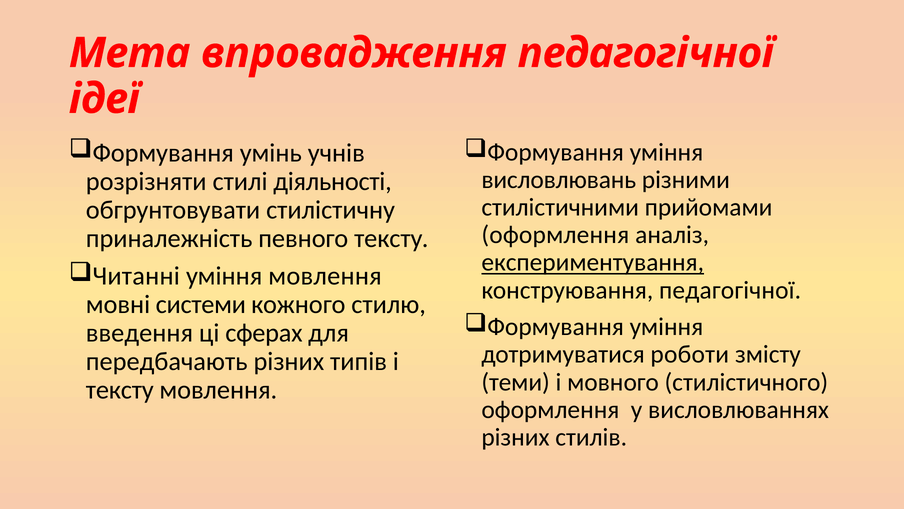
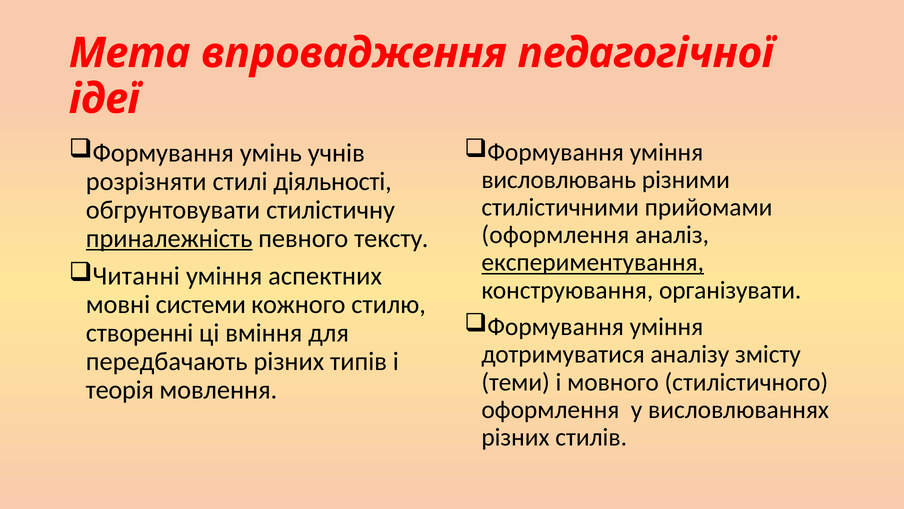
приналежність underline: none -> present (169, 238)
уміння мовлення: мовлення -> аспектних (325, 276)
конструювання педагогічної: педагогічної -> організувати (730, 290)
введення: введення -> створенні (140, 333)
сферах: сферах -> вміння (264, 333)
роботи: роботи -> аналізу (690, 354)
тексту: тексту -> теорія (120, 390)
